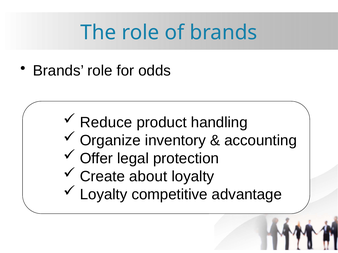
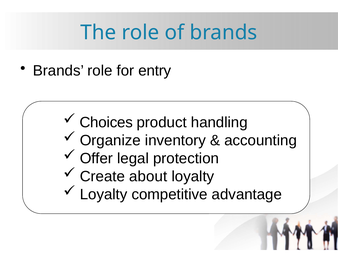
odds: odds -> entry (155, 71)
Reduce: Reduce -> Choices (106, 123)
